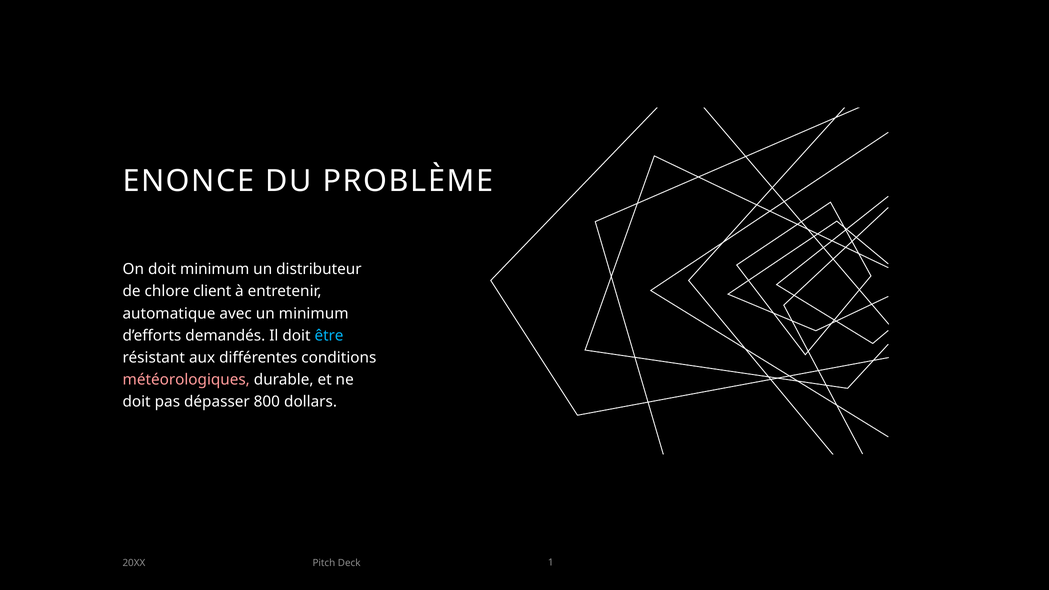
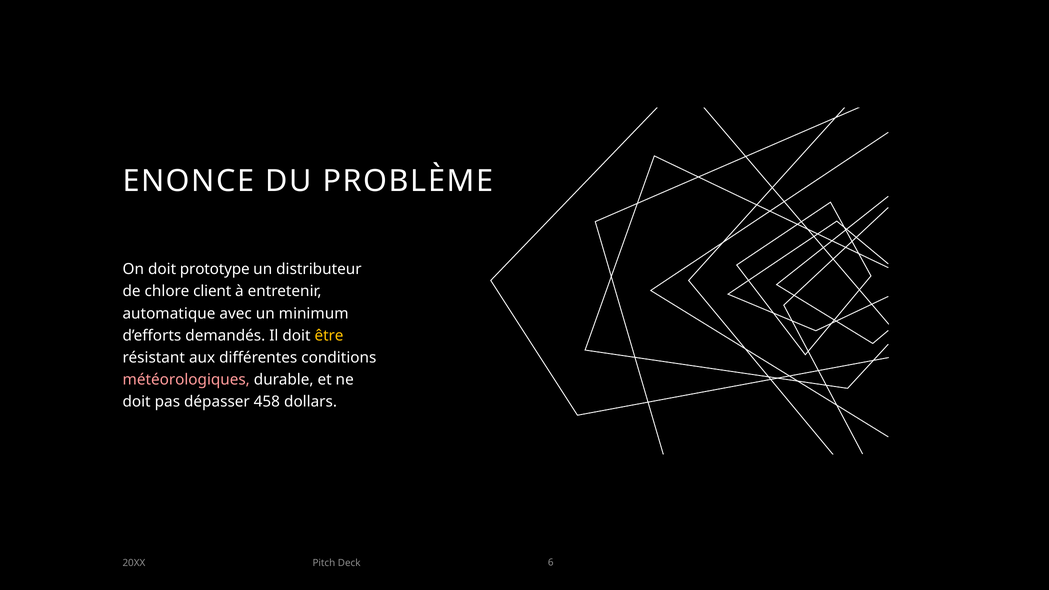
doit minimum: minimum -> prototype (215, 269)
être colour: light blue -> yellow (329, 336)
800: 800 -> 458 (267, 402)
1: 1 -> 6 (551, 562)
